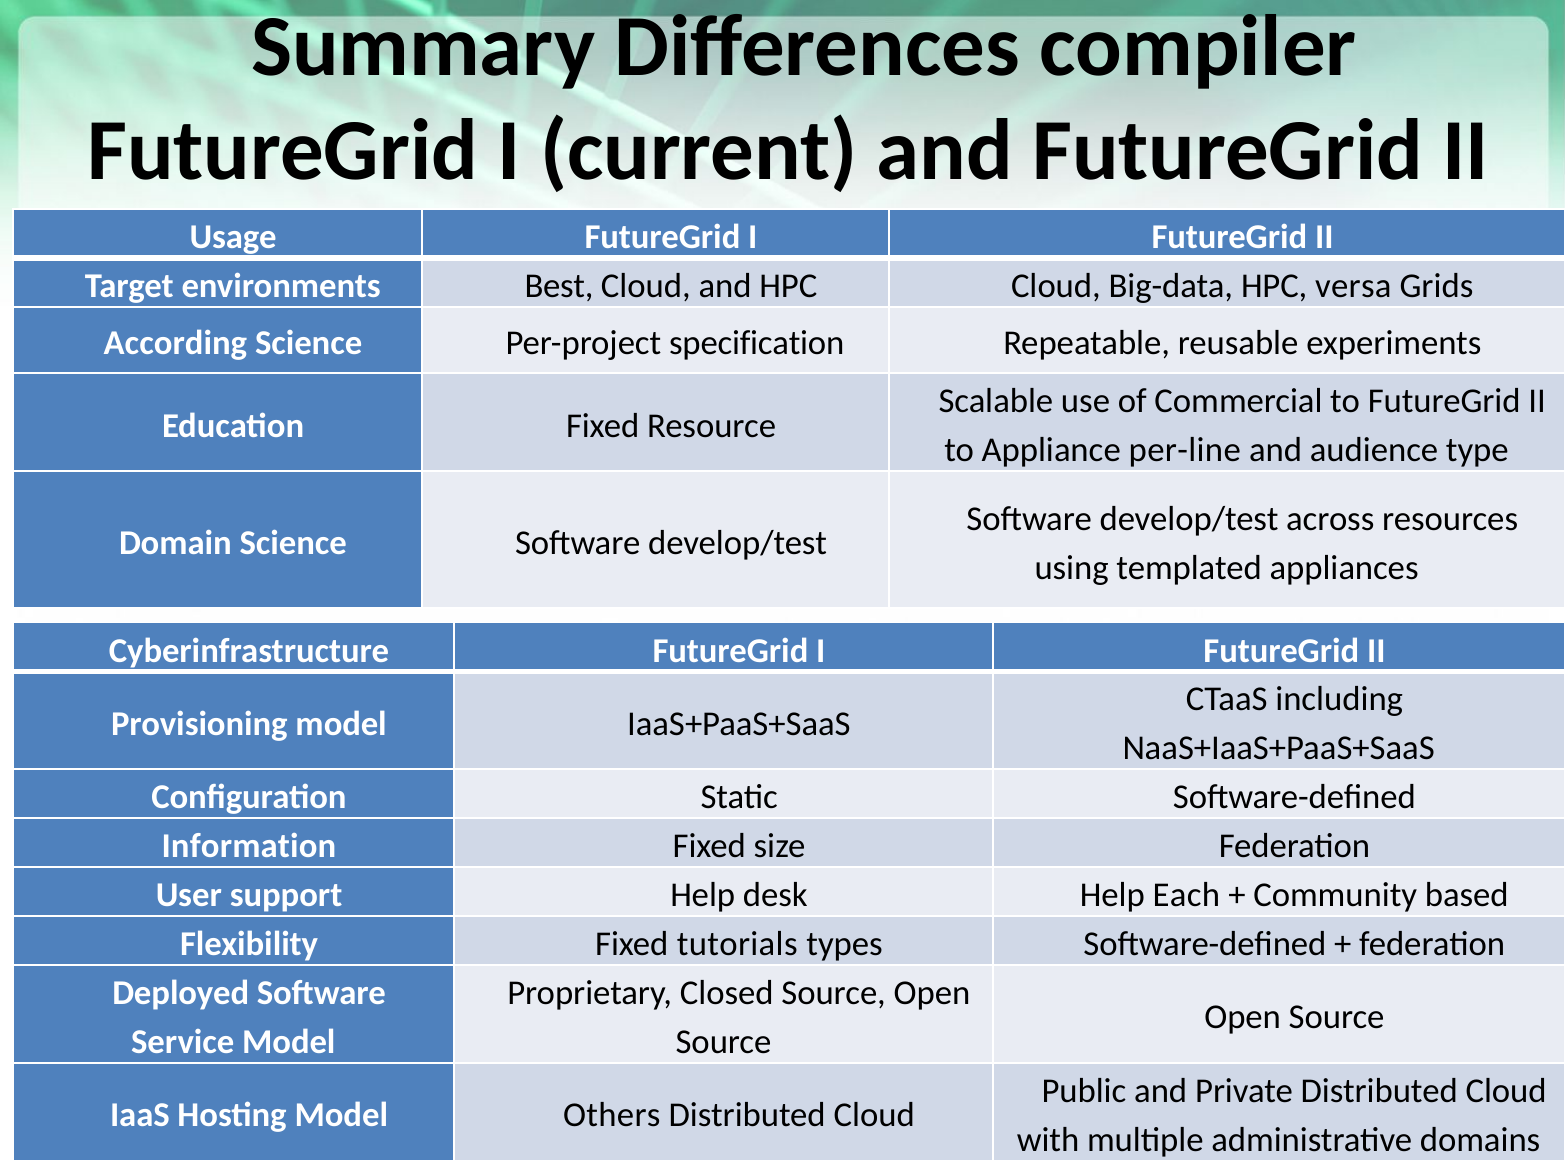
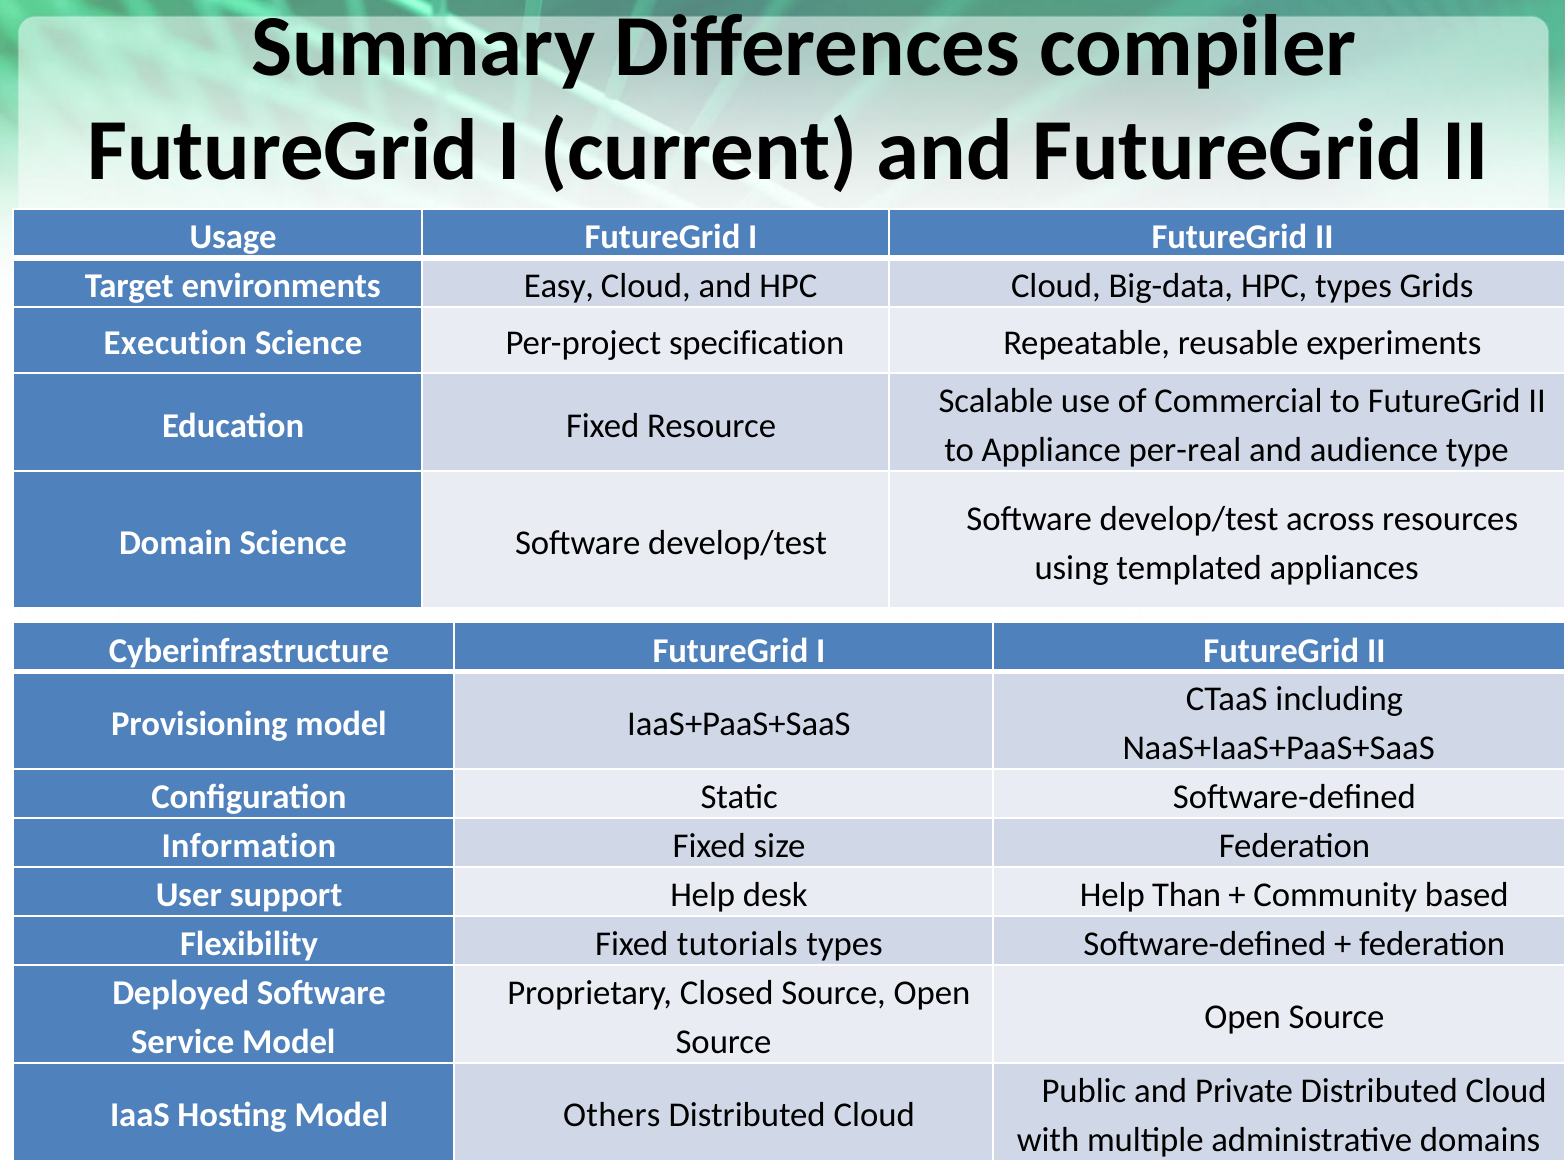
Best: Best -> Easy (559, 286)
HPC versa: versa -> types (1354, 286)
According: According -> Execution (175, 343)
per-line: per-line -> per-real (1185, 450)
Each: Each -> Than (1187, 895)
